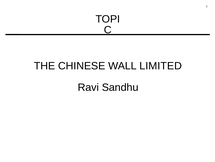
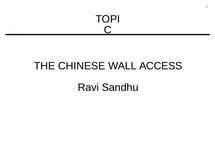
LIMITED: LIMITED -> ACCESS (161, 66)
